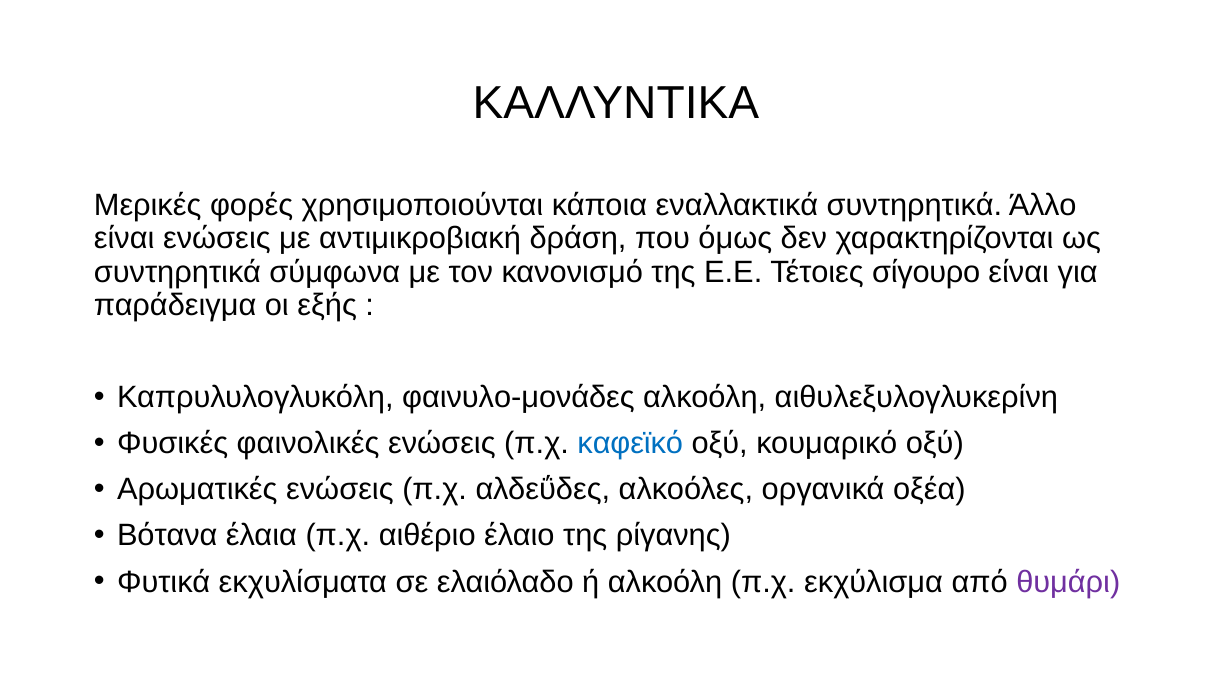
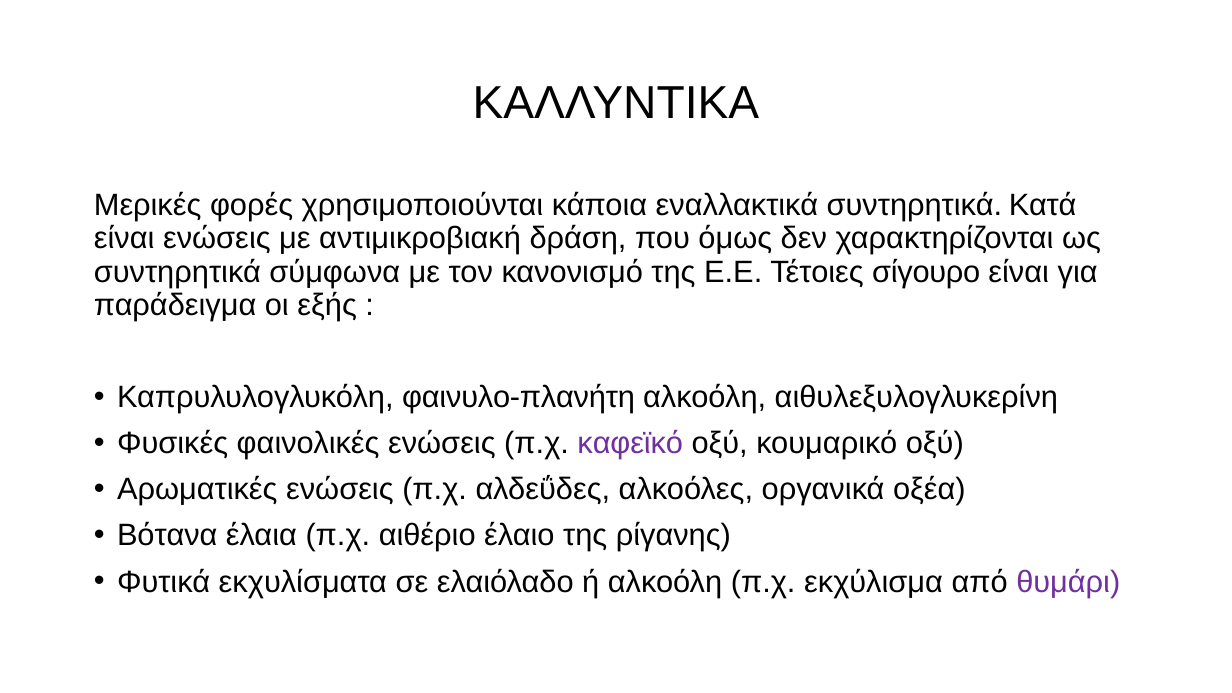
Άλλο: Άλλο -> Κατά (1043, 206)
φαινυλο-μονάδες: φαινυλο-μονάδες -> φαινυλο-πλανήτη (519, 397)
καφεϊκό colour: blue -> purple (630, 444)
